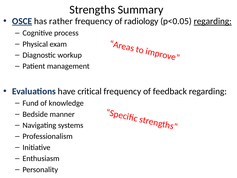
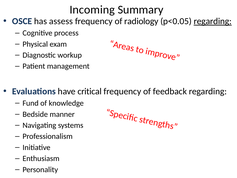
Strengths: Strengths -> Incoming (92, 10)
OSCE underline: present -> none (22, 21)
rather: rather -> assess (61, 21)
